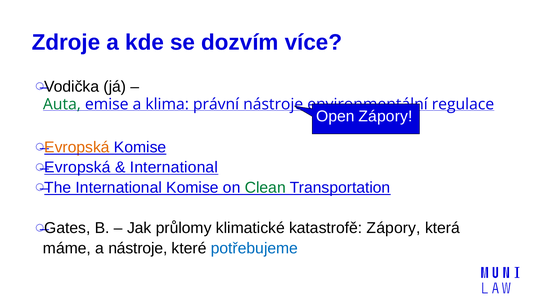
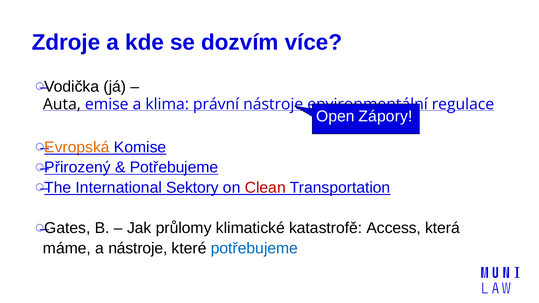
Auta colour: green -> black (62, 104)
Evropská: Evropská -> Přirozený (78, 168)
International: International -> Potřebujeme (174, 168)
International Komise: Komise -> Sektory (193, 188)
Clean colour: green -> red (265, 188)
katastrofě Zápory: Zápory -> Access (394, 228)
